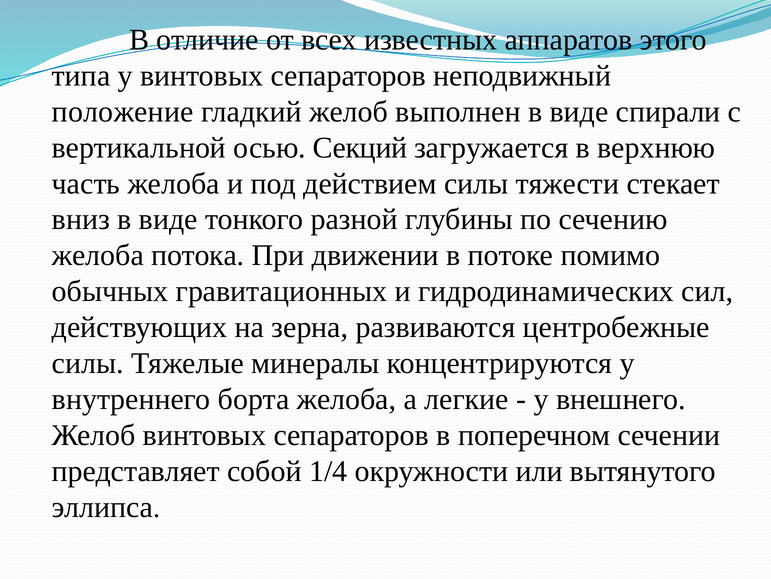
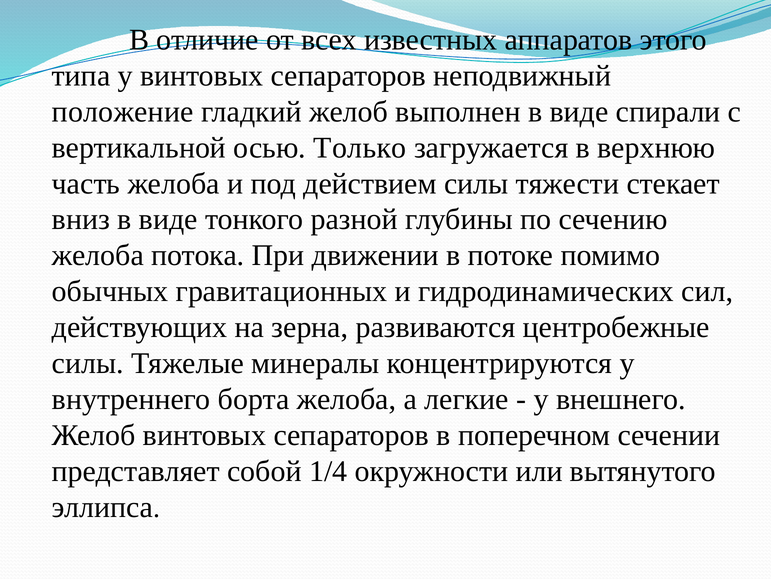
Секций: Секций -> Только (360, 147)
